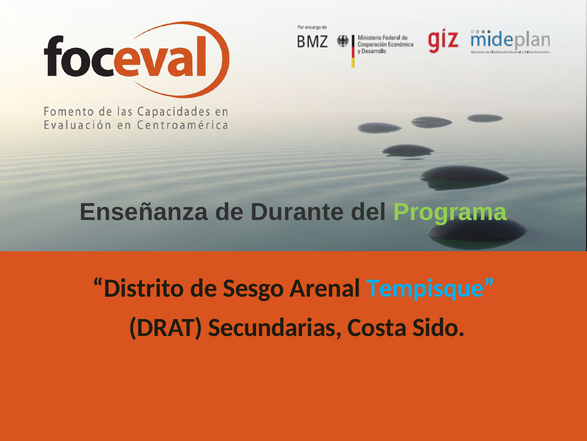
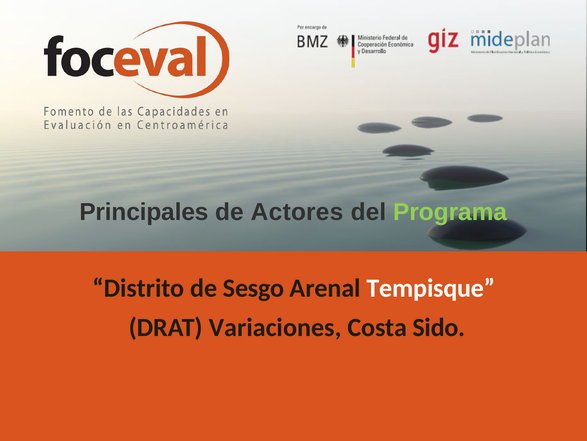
Enseñanza: Enseñanza -> Principales (144, 212)
Durante: Durante -> Actores (297, 212)
Tempisque colour: light blue -> white (431, 288)
Secundarias: Secundarias -> Variaciones (275, 327)
